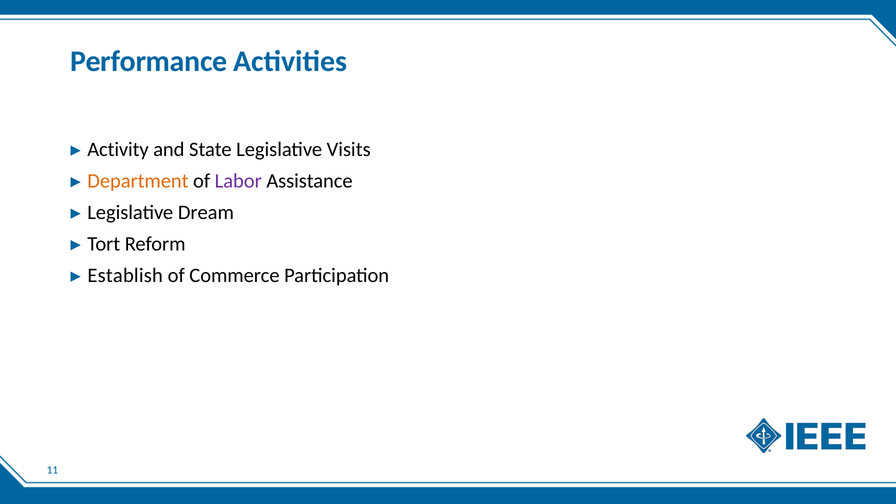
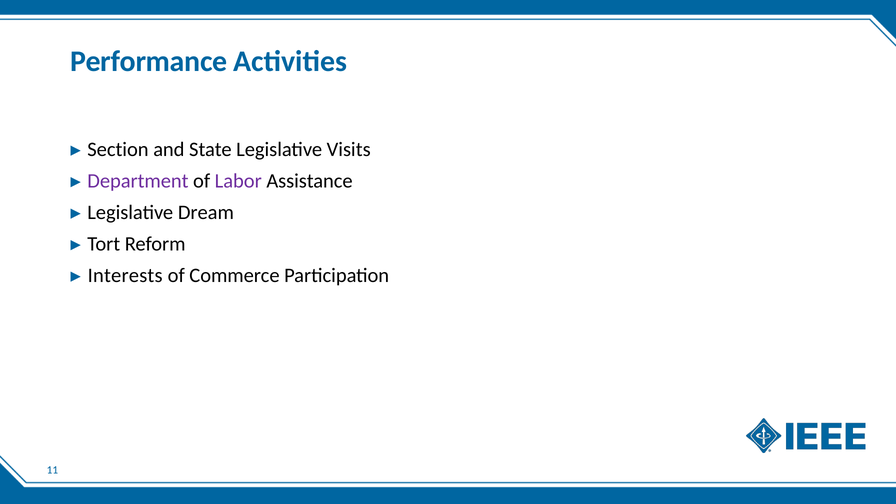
Activity: Activity -> Section (118, 150)
Department colour: orange -> purple (138, 181)
Establish: Establish -> Interests (125, 276)
